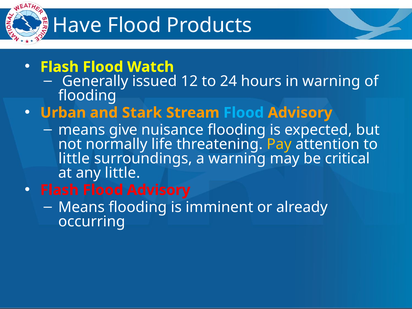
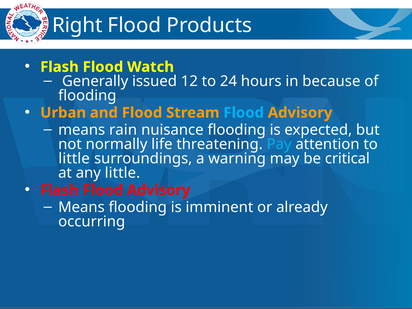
Have: Have -> Right (77, 25)
in warning: warning -> because (331, 81)
and Stark: Stark -> Flood (142, 113)
give: give -> rain (123, 130)
Pay colour: yellow -> light blue (279, 144)
